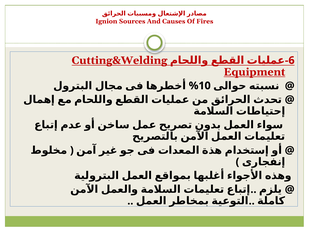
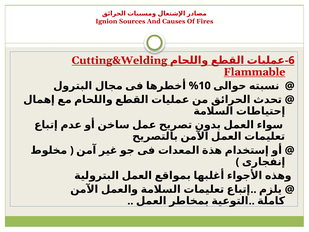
Equipment: Equipment -> Flammable (255, 72)
